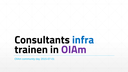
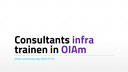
infra colour: blue -> purple (83, 40)
